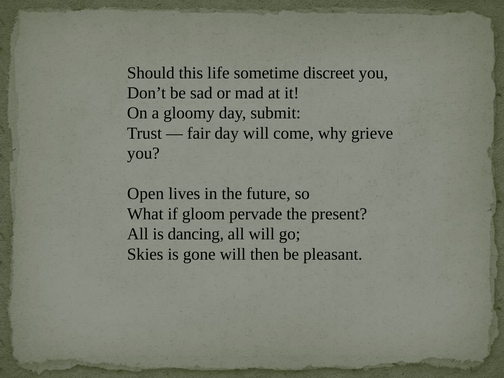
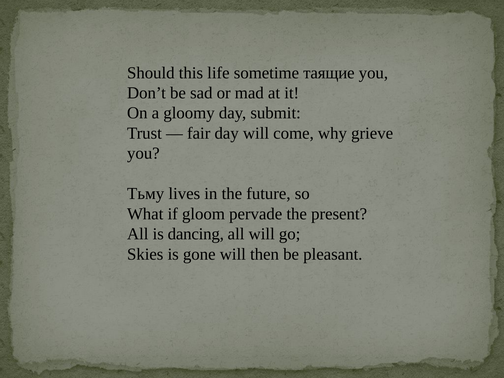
discreet: discreet -> таящие (329, 73)
Open: Open -> Тьму (146, 194)
